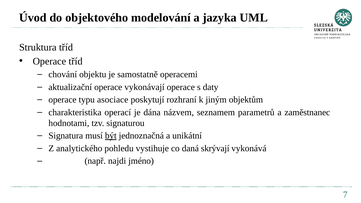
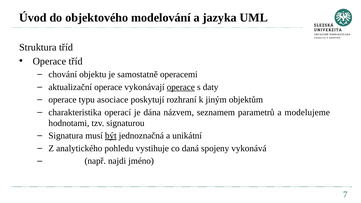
operace underline: none -> present (181, 87)
zaměstnanec: zaměstnanec -> modelujeme (307, 112)
skrývají: skrývají -> spojeny (215, 148)
